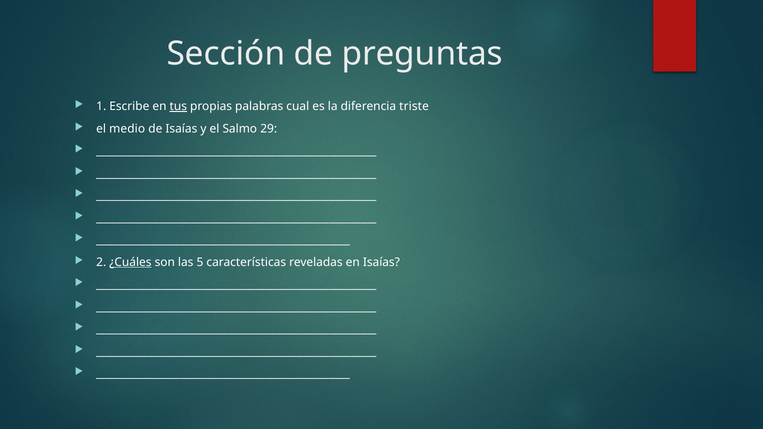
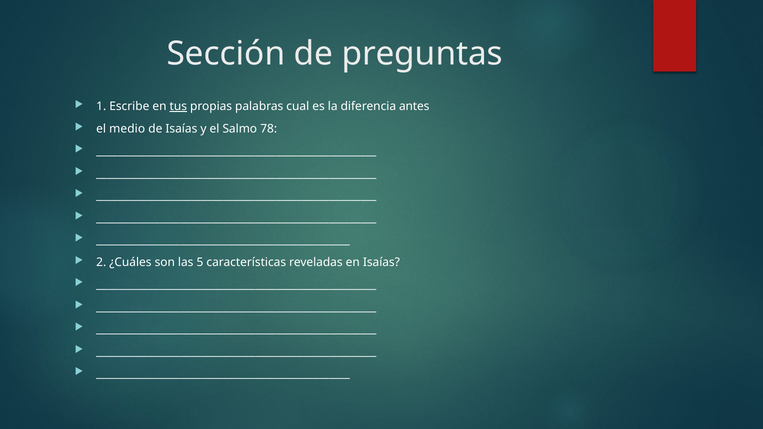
triste: triste -> antes (414, 106)
29: 29 -> 78 (269, 129)
¿Cuáles underline: present -> none (130, 262)
